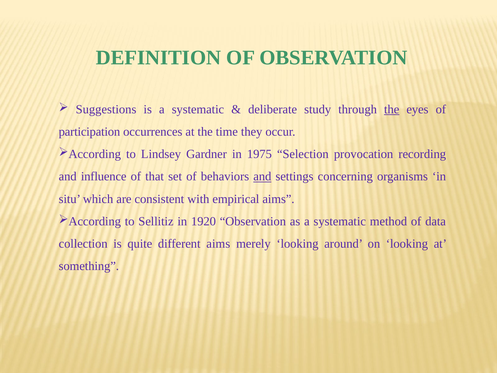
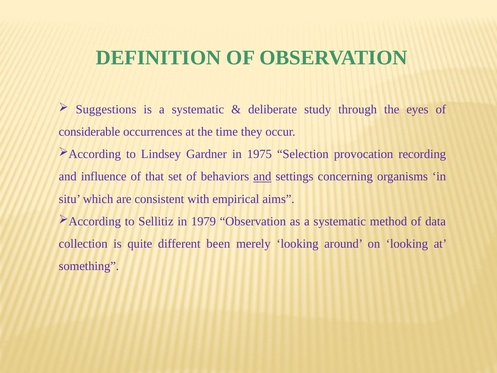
the underline: present -> none (392, 109)
participation: participation -> considerable (89, 132)
1920: 1920 -> 1979 (203, 221)
different aims: aims -> been (218, 244)
